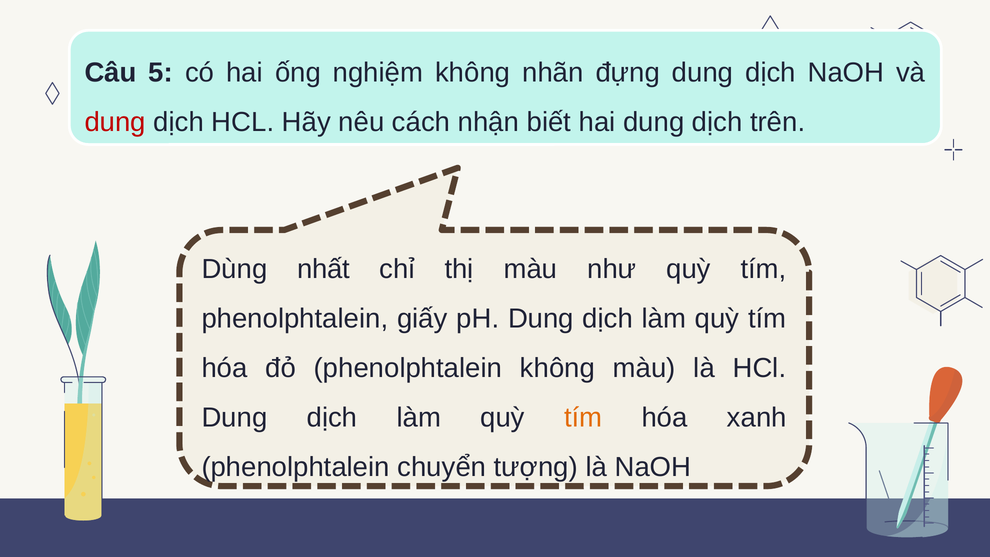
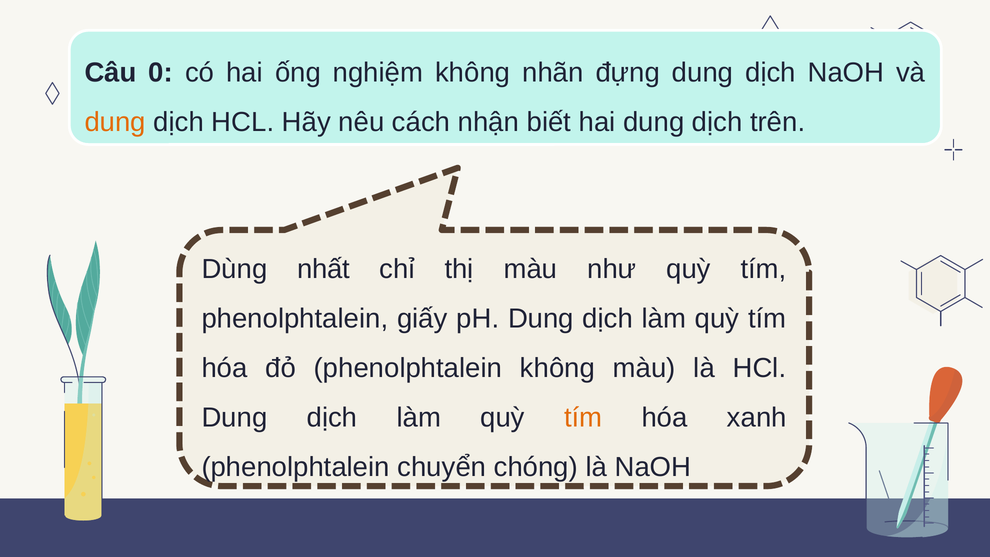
5: 5 -> 0 (161, 73)
dung colour: red -> orange (115, 122)
tượng: tượng -> chóng (536, 467)
